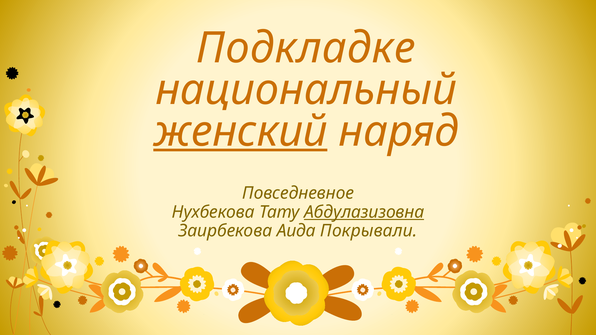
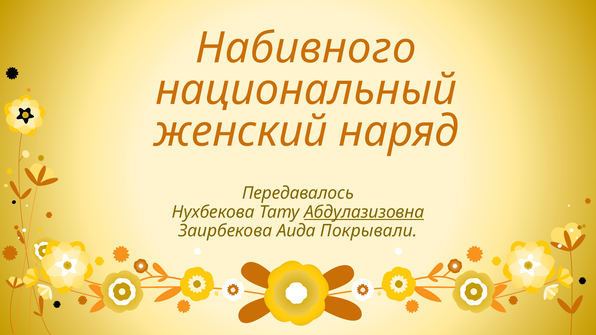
Подкладке: Подкладке -> Набивного (306, 48)
женский underline: present -> none (240, 132)
Повседневное: Повседневное -> Передавалось (298, 193)
